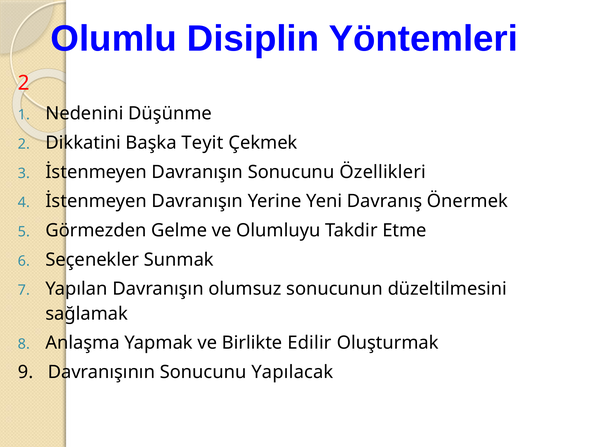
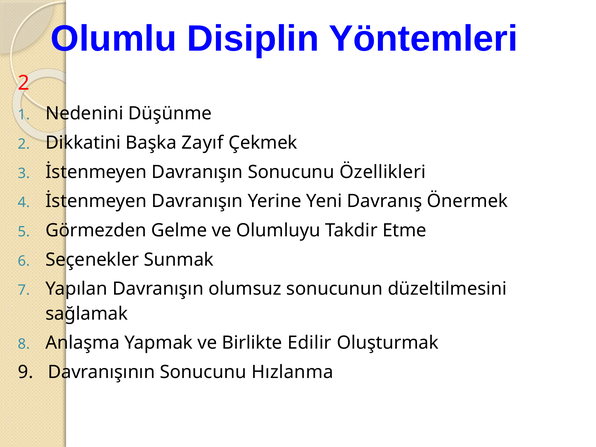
Teyit: Teyit -> Zayıf (202, 143)
Yapılacak: Yapılacak -> Hızlanma (292, 372)
